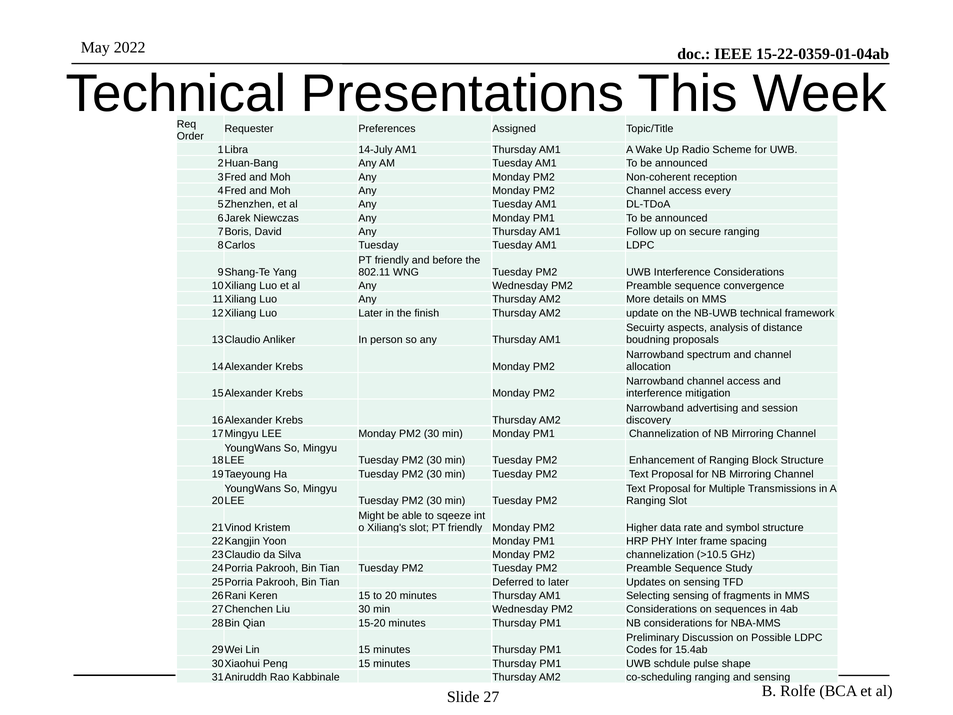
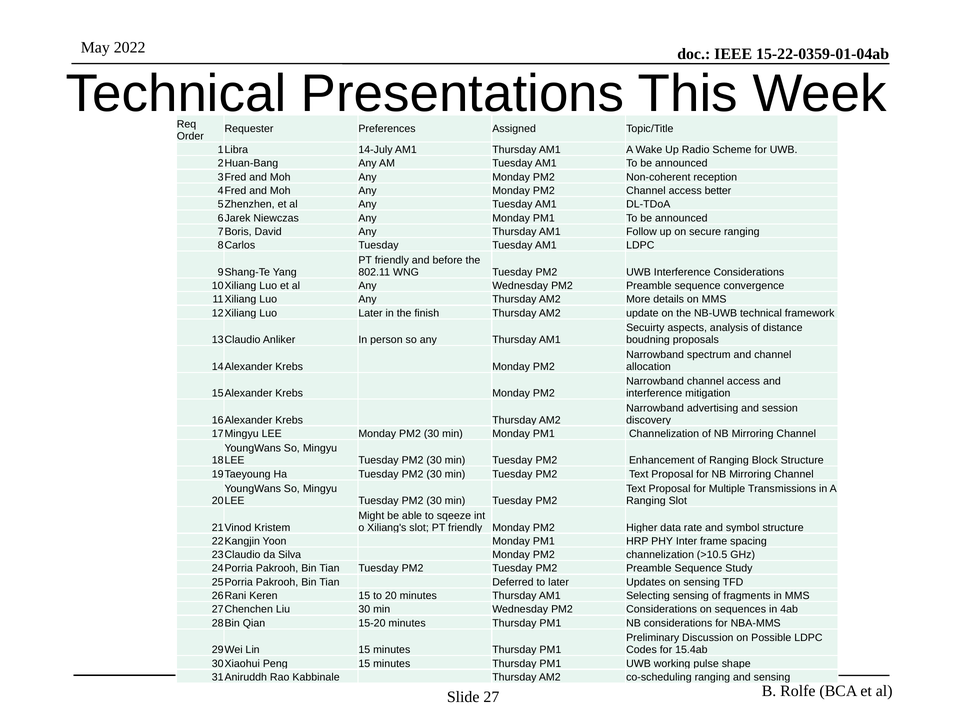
every: every -> better (718, 191)
schdule: schdule -> working (672, 663)
